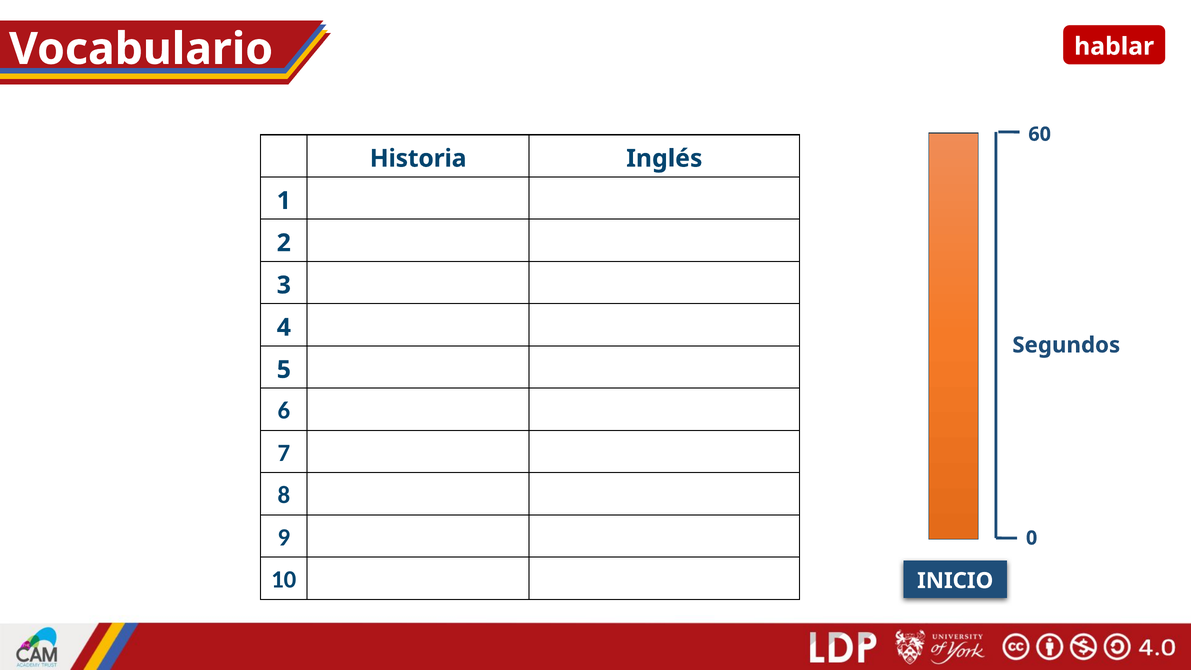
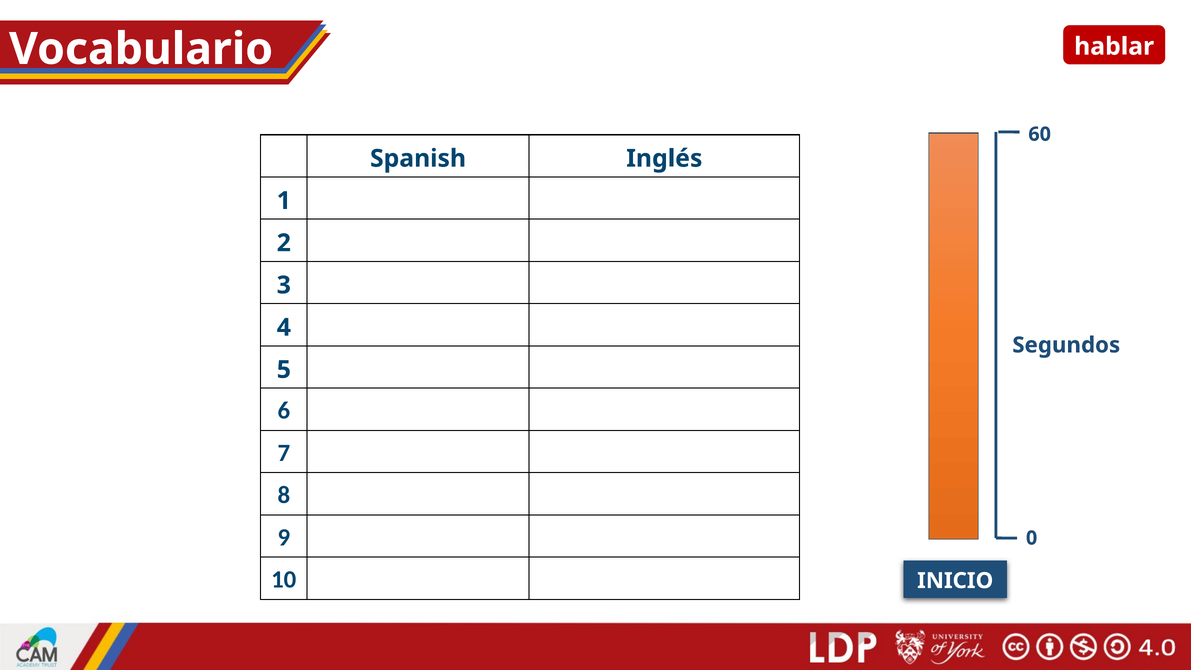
Historia: Historia -> Spanish (418, 158)
